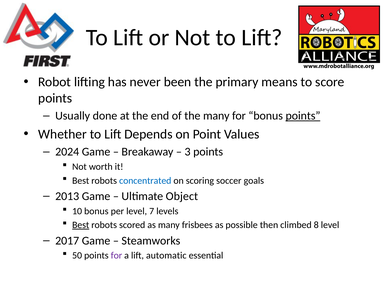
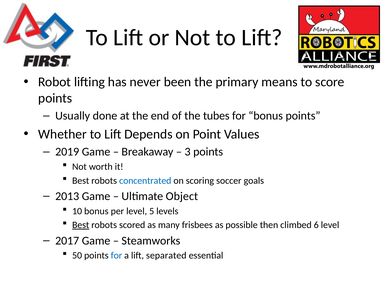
the many: many -> tubes (216, 116)
points underline: present -> none (303, 116)
2024: 2024 -> 2019 (67, 152)
7: 7 -> 5 (152, 211)
8: 8 -> 6 (316, 225)
for colour: purple -> blue (116, 256)
automatic: automatic -> separated (166, 256)
